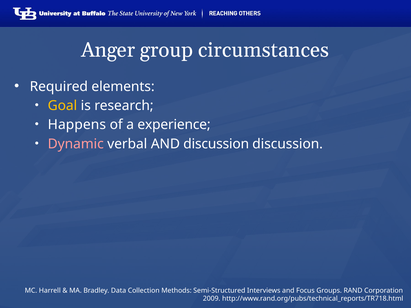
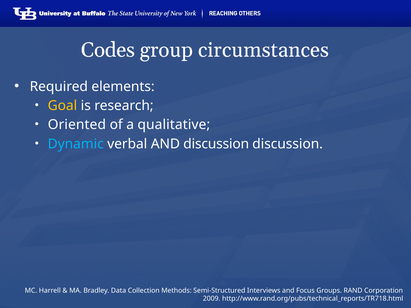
Anger: Anger -> Codes (108, 50)
Happens: Happens -> Oriented (77, 125)
experience: experience -> qualitative (174, 125)
Dynamic colour: pink -> light blue (76, 144)
